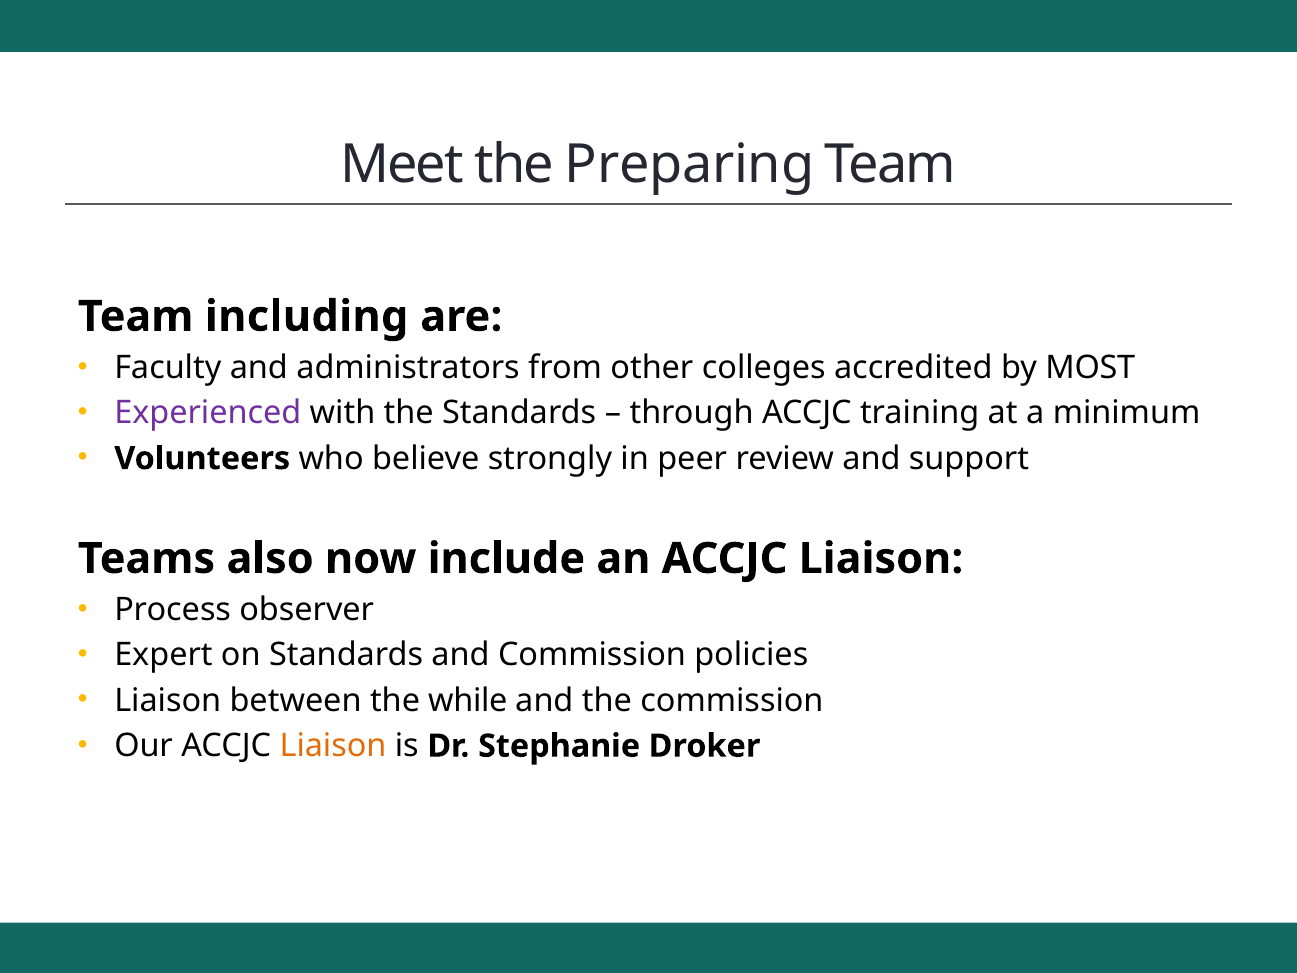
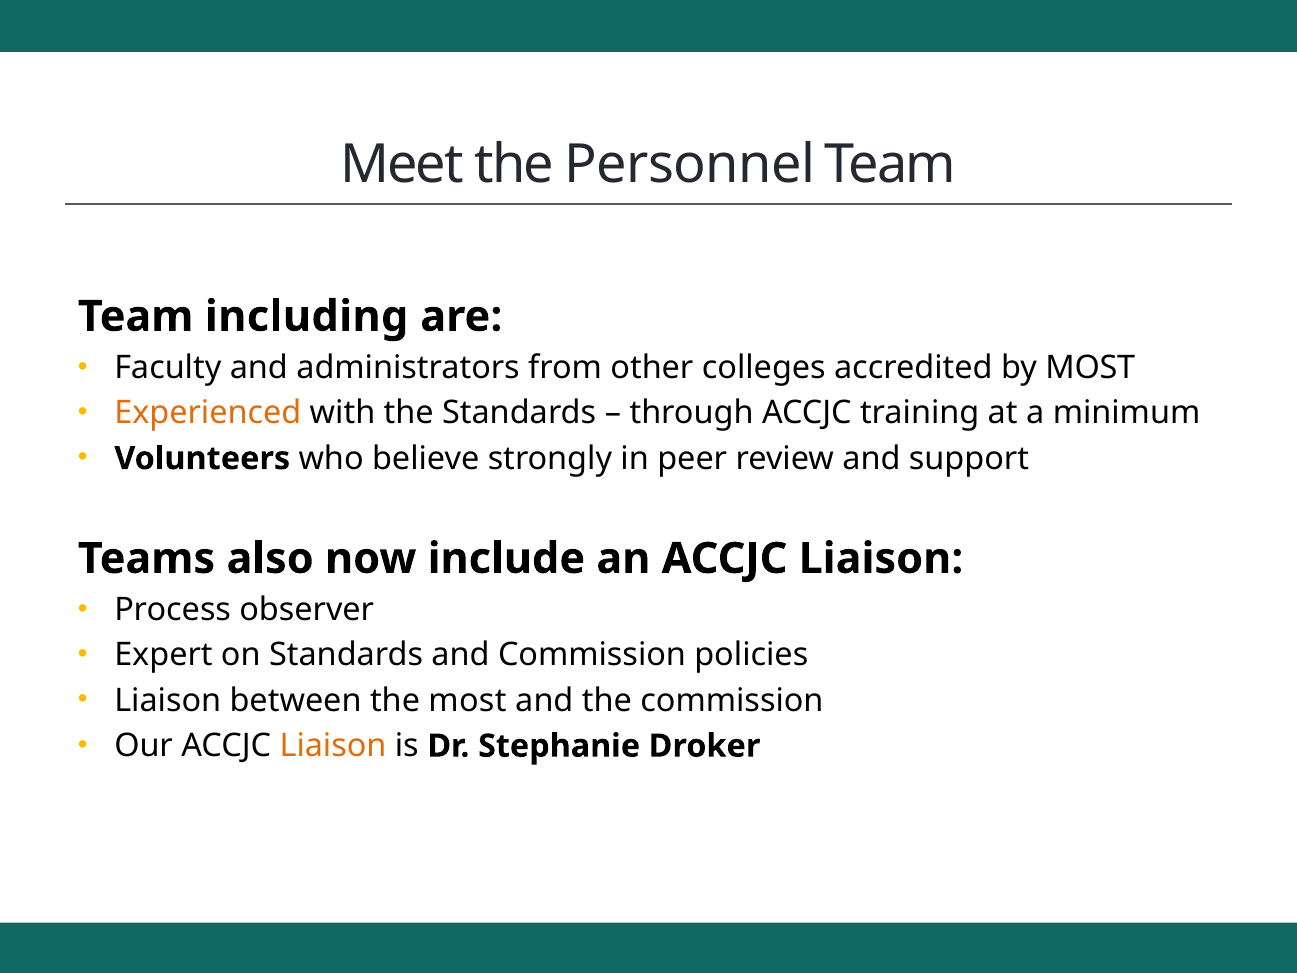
Preparing: Preparing -> Personnel (690, 165)
Experienced colour: purple -> orange (208, 413)
the while: while -> most (467, 700)
